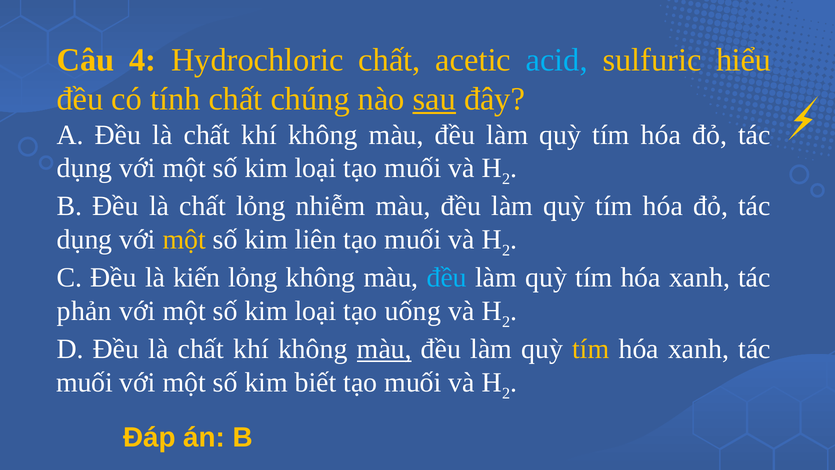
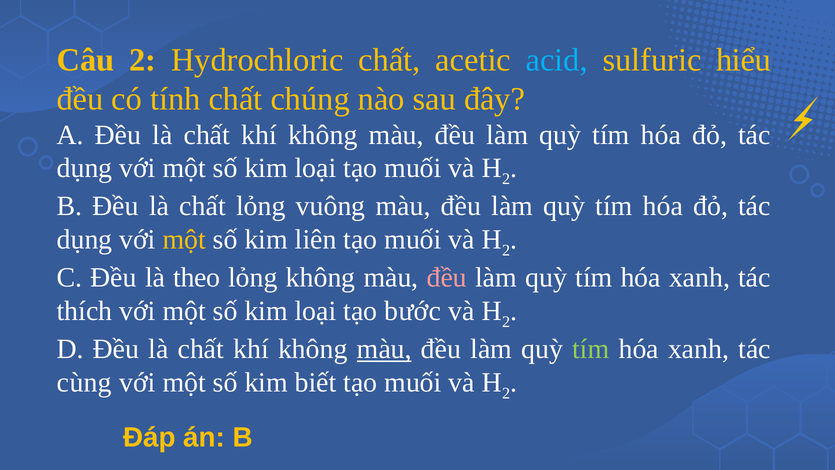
Câu 4: 4 -> 2 (143, 60)
sau underline: present -> none (434, 99)
nhiễm: nhiễm -> vuông (331, 206)
kiến: kiến -> theo (197, 278)
đều colour: light blue -> pink (447, 278)
phản: phản -> thích (85, 311)
uống: uống -> bước (413, 311)
tím colour: yellow -> light green (591, 349)
muối: muối -> cùng (84, 382)
